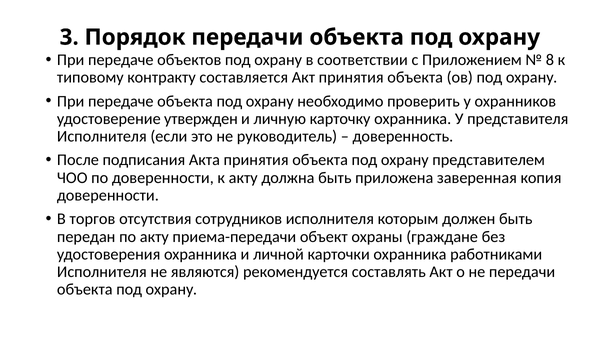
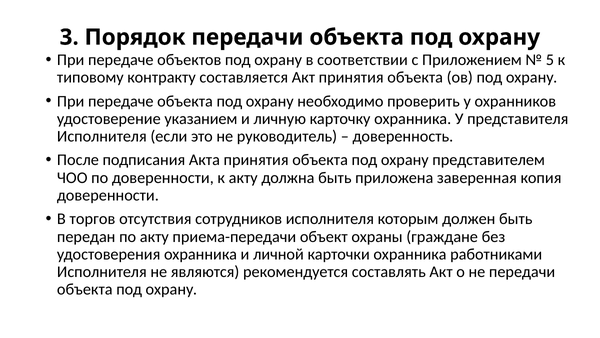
8: 8 -> 5 (550, 60)
утвержден: утвержден -> указанием (201, 119)
